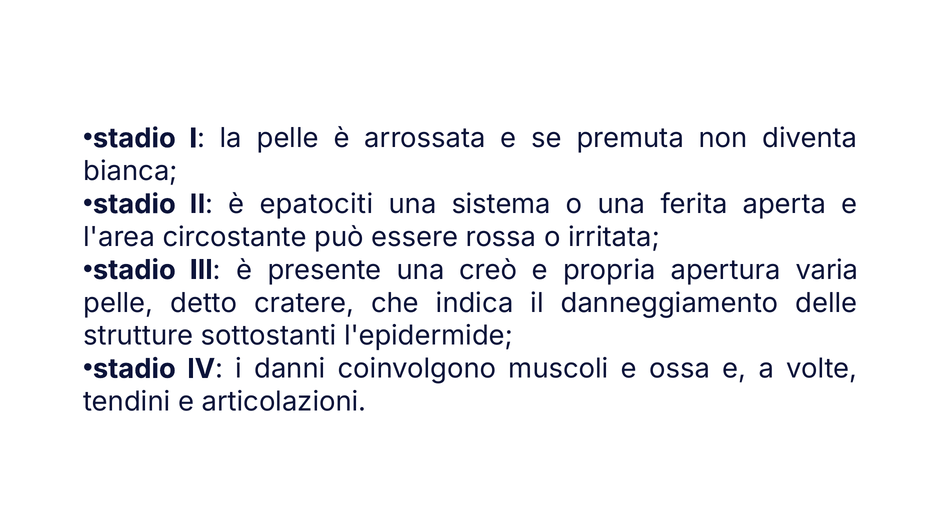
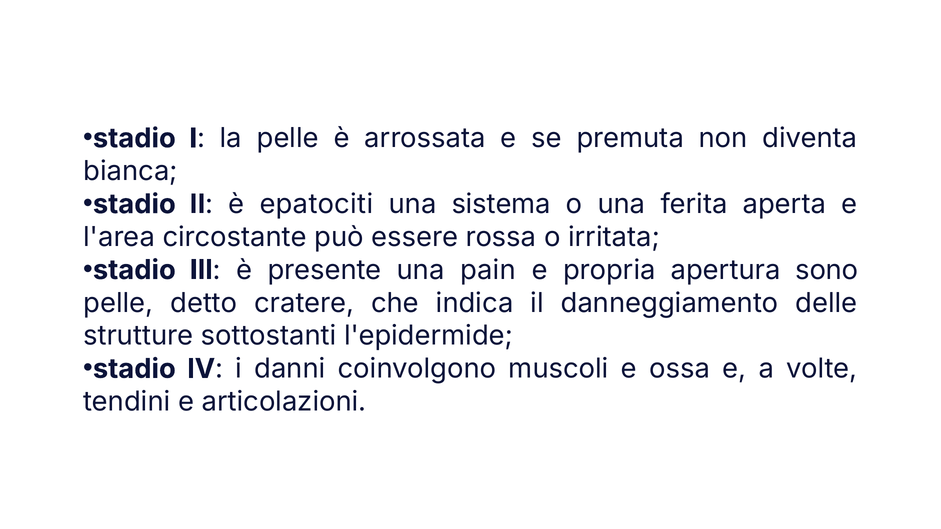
creò: creò -> pain (488, 270)
varia: varia -> sono (827, 270)
